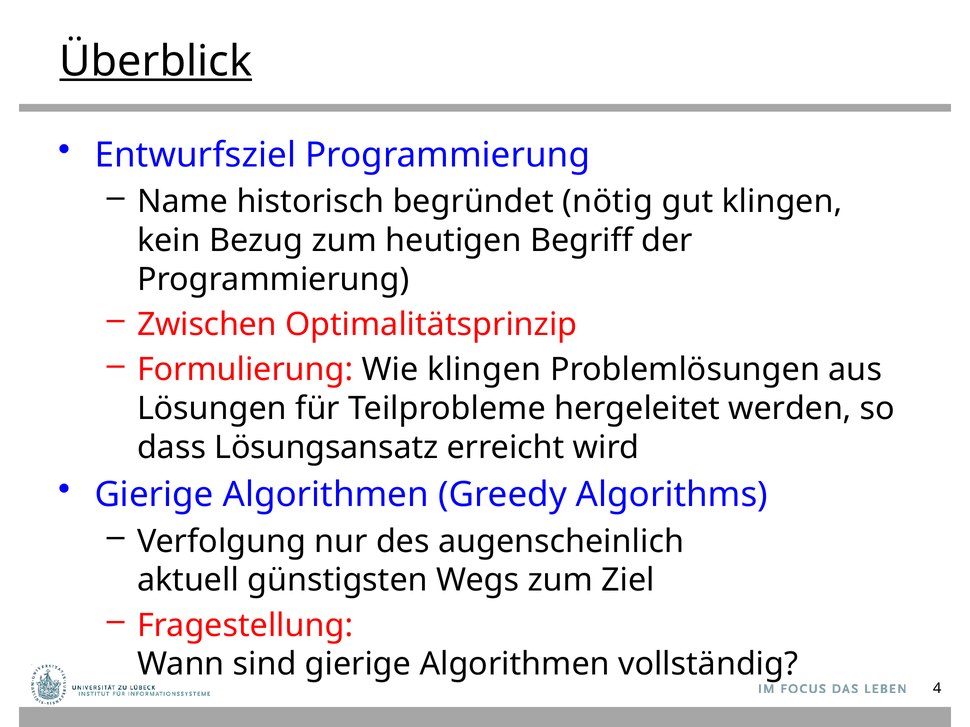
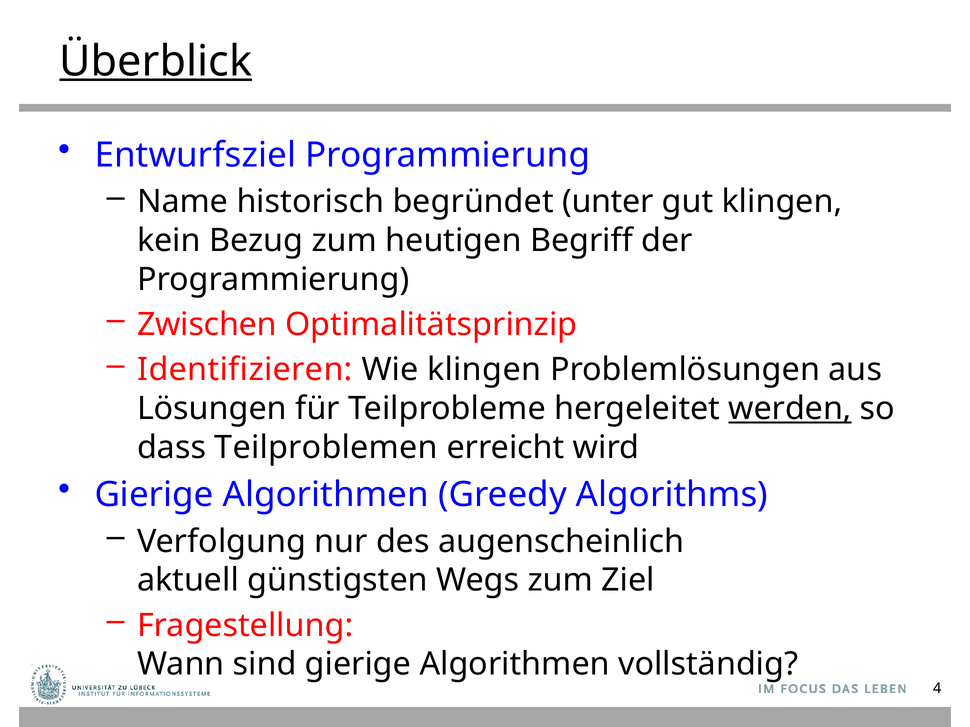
nötig: nötig -> unter (608, 202)
Formulierung: Formulierung -> Identifizieren (245, 370)
werden underline: none -> present (790, 409)
Lösungsansatz: Lösungsansatz -> Teilproblemen (326, 448)
